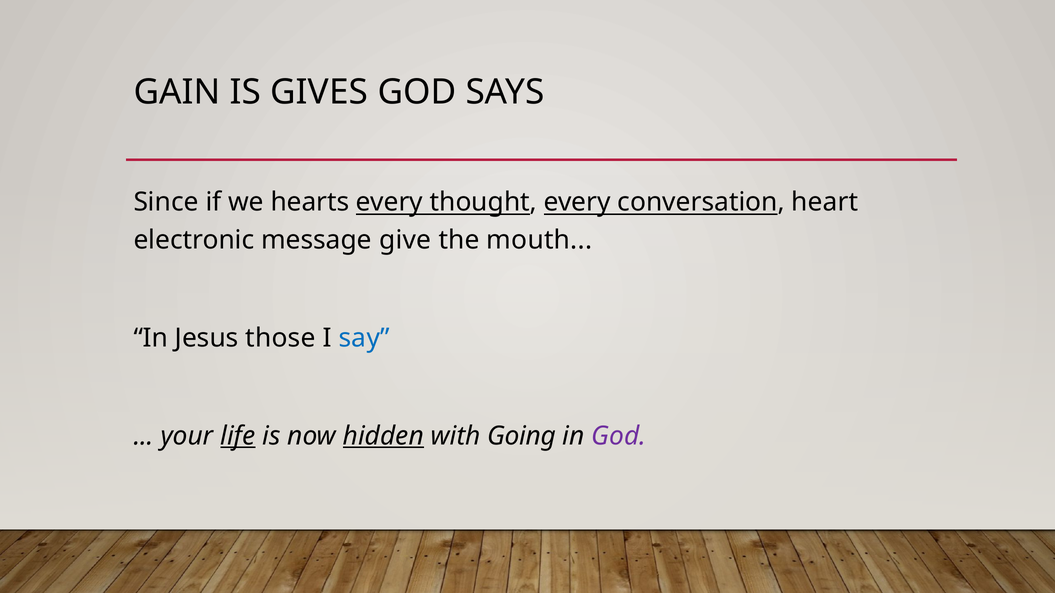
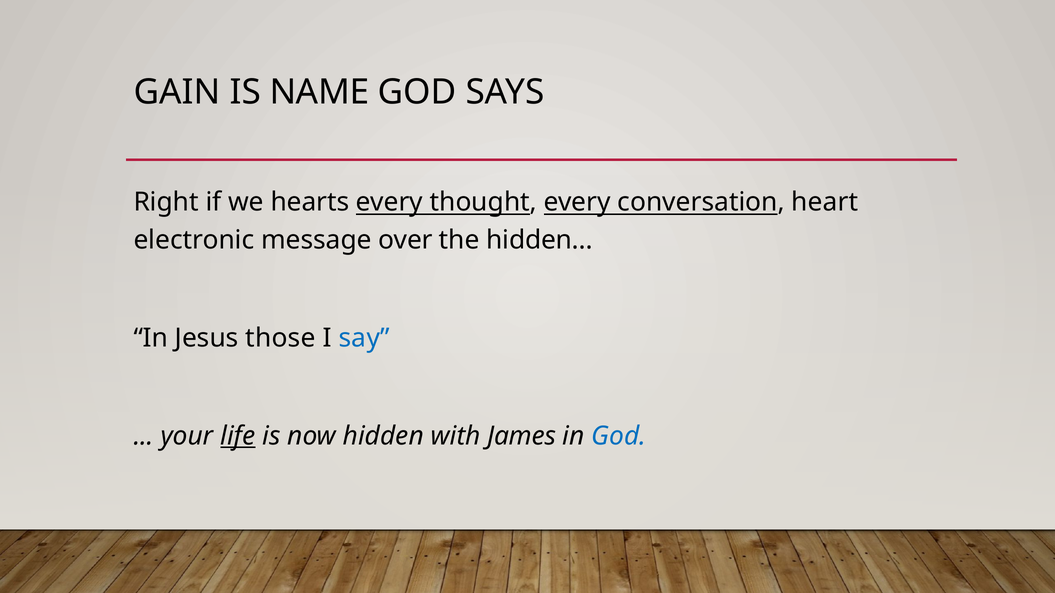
GIVES: GIVES -> NAME (319, 92)
Since: Since -> Right (166, 202)
give: give -> over (405, 240)
the mouth: mouth -> hidden (540, 240)
hidden underline: present -> none (383, 436)
Going: Going -> James (522, 436)
God colour: purple -> blue (619, 436)
